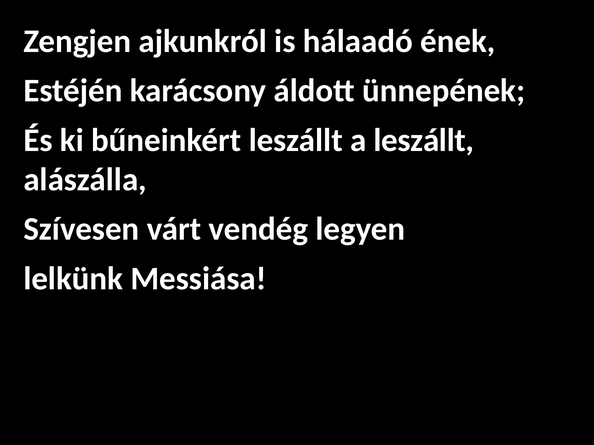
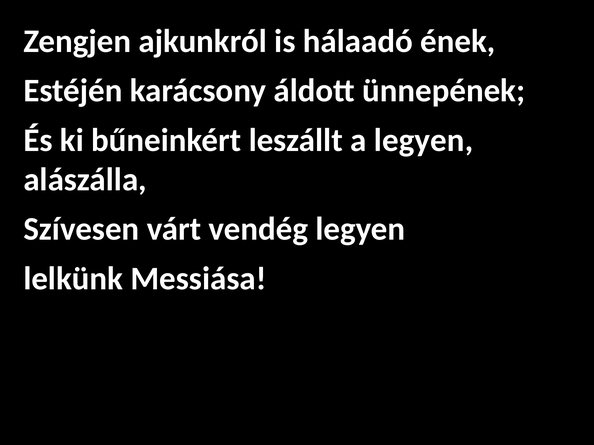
a leszállt: leszállt -> legyen (424, 140)
